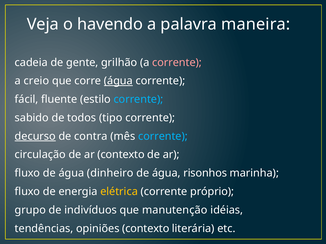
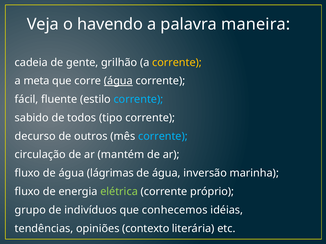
corrente colour: pink -> yellow (177, 63)
creio: creio -> meta (37, 81)
decurso underline: present -> none (35, 137)
contra: contra -> outros (91, 137)
ar contexto: contexto -> mantém (121, 155)
dinheiro: dinheiro -> lágrimas (110, 173)
risonhos: risonhos -> inversão (205, 173)
elétrica colour: yellow -> light green (119, 192)
manutenção: manutenção -> conhecemos (175, 210)
